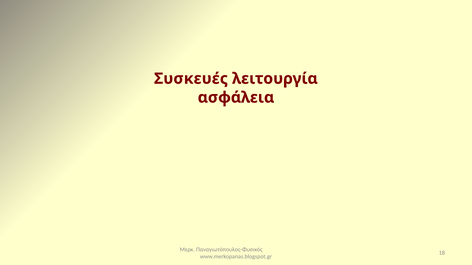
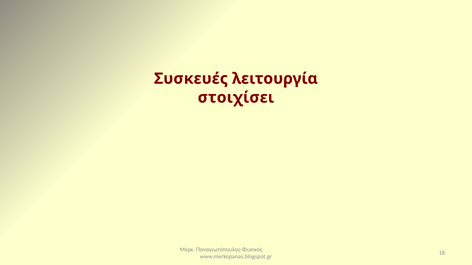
ασφάλεια: ασφάλεια -> στοιχίσει (236, 98)
